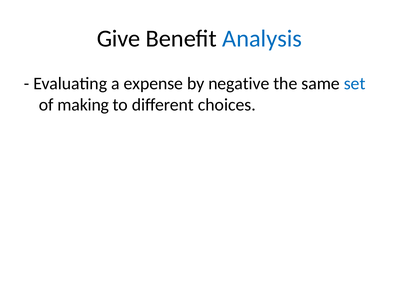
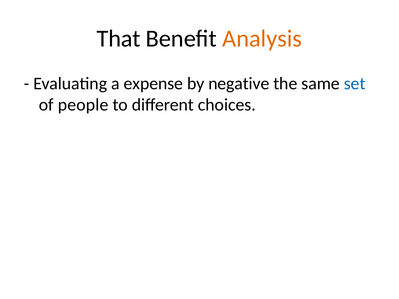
Give: Give -> That (119, 39)
Analysis colour: blue -> orange (262, 39)
making: making -> people (83, 105)
